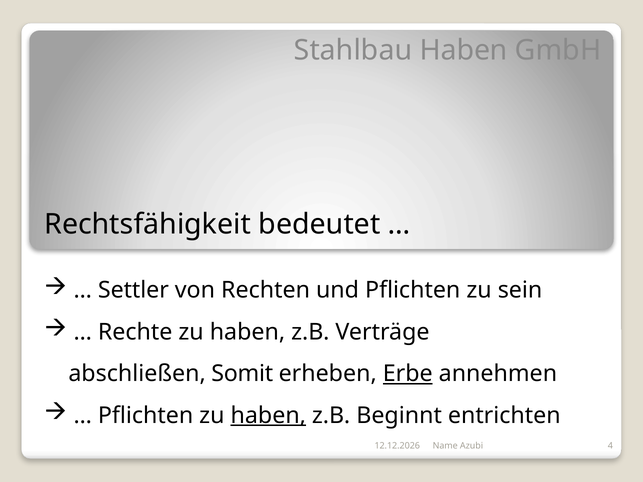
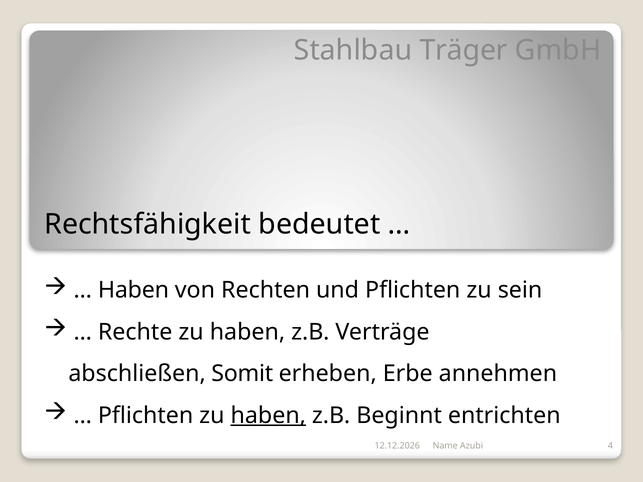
Stahlbau Haben: Haben -> Träger (464, 51)
Settler: Settler -> Haben (133, 290)
Erbe underline: present -> none (408, 374)
